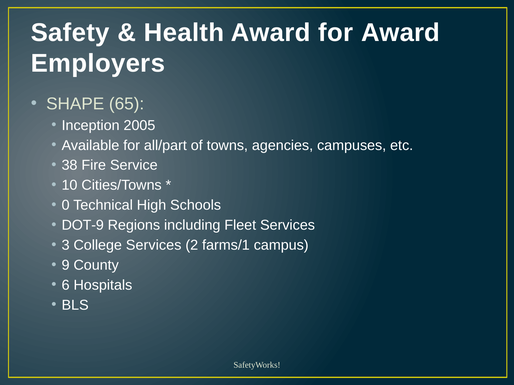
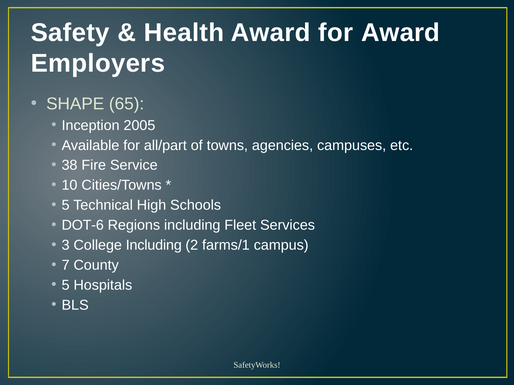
0: 0 -> 5 (66, 205)
DOT-9: DOT-9 -> DOT-6 (83, 225)
College Services: Services -> Including (154, 245)
9: 9 -> 7 (66, 265)
6: 6 -> 5 (66, 285)
